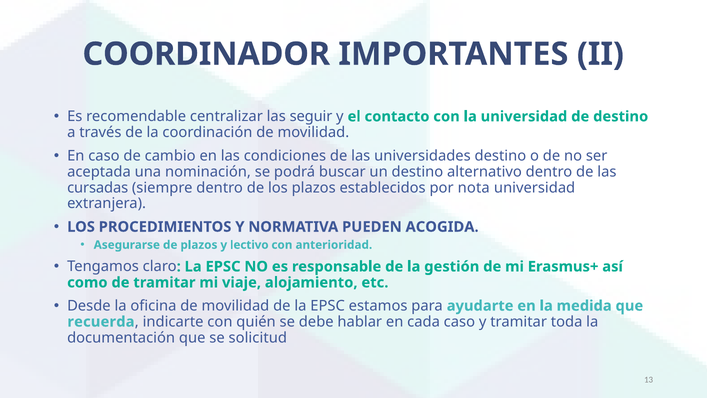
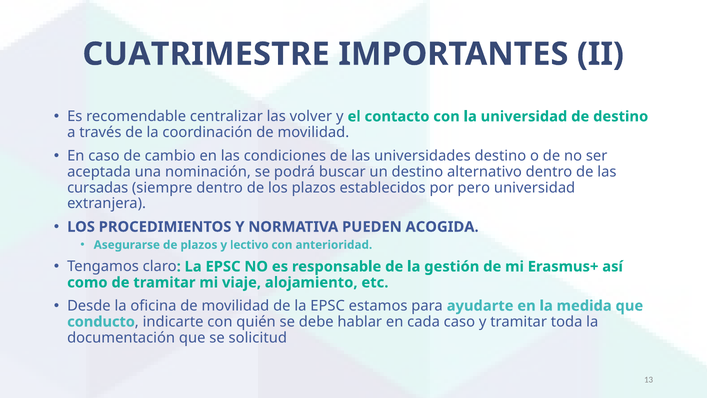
COORDINADOR: COORDINADOR -> CUATRIMESTRE (206, 54)
seguir: seguir -> volver (311, 116)
nota: nota -> pero (474, 187)
recuerda: recuerda -> conducto (101, 322)
